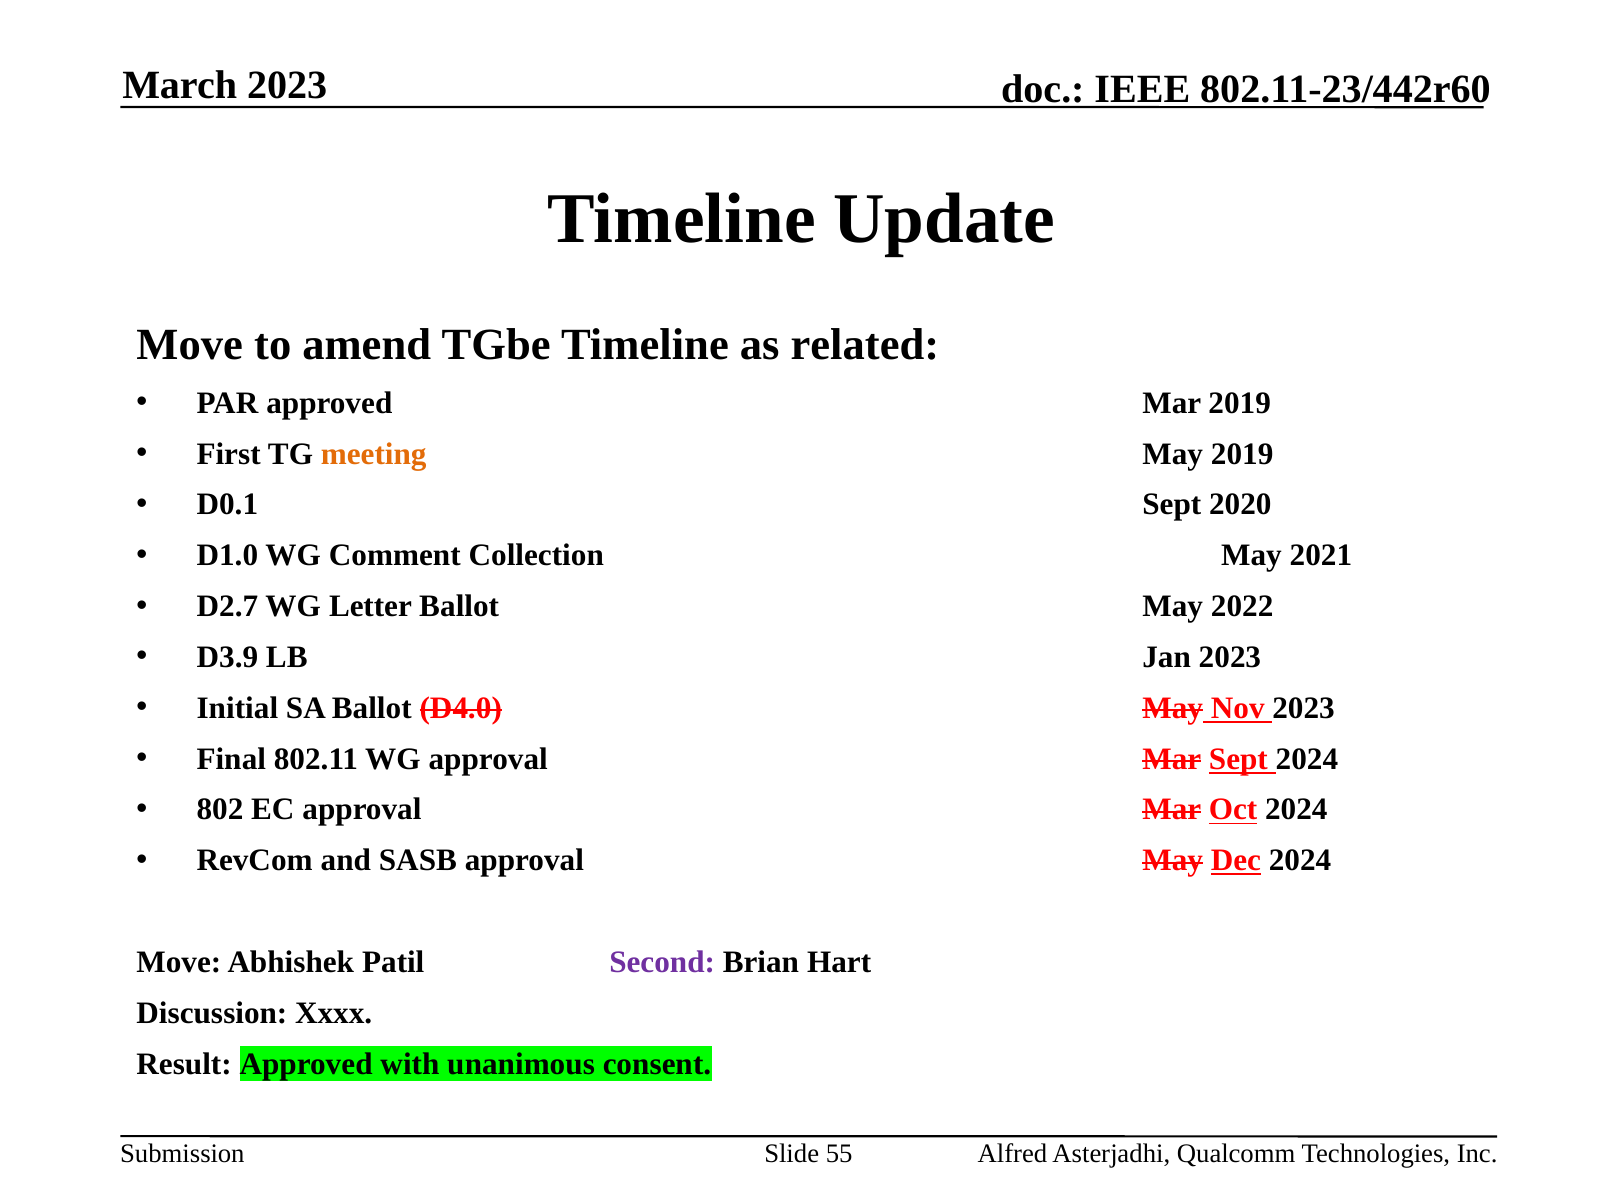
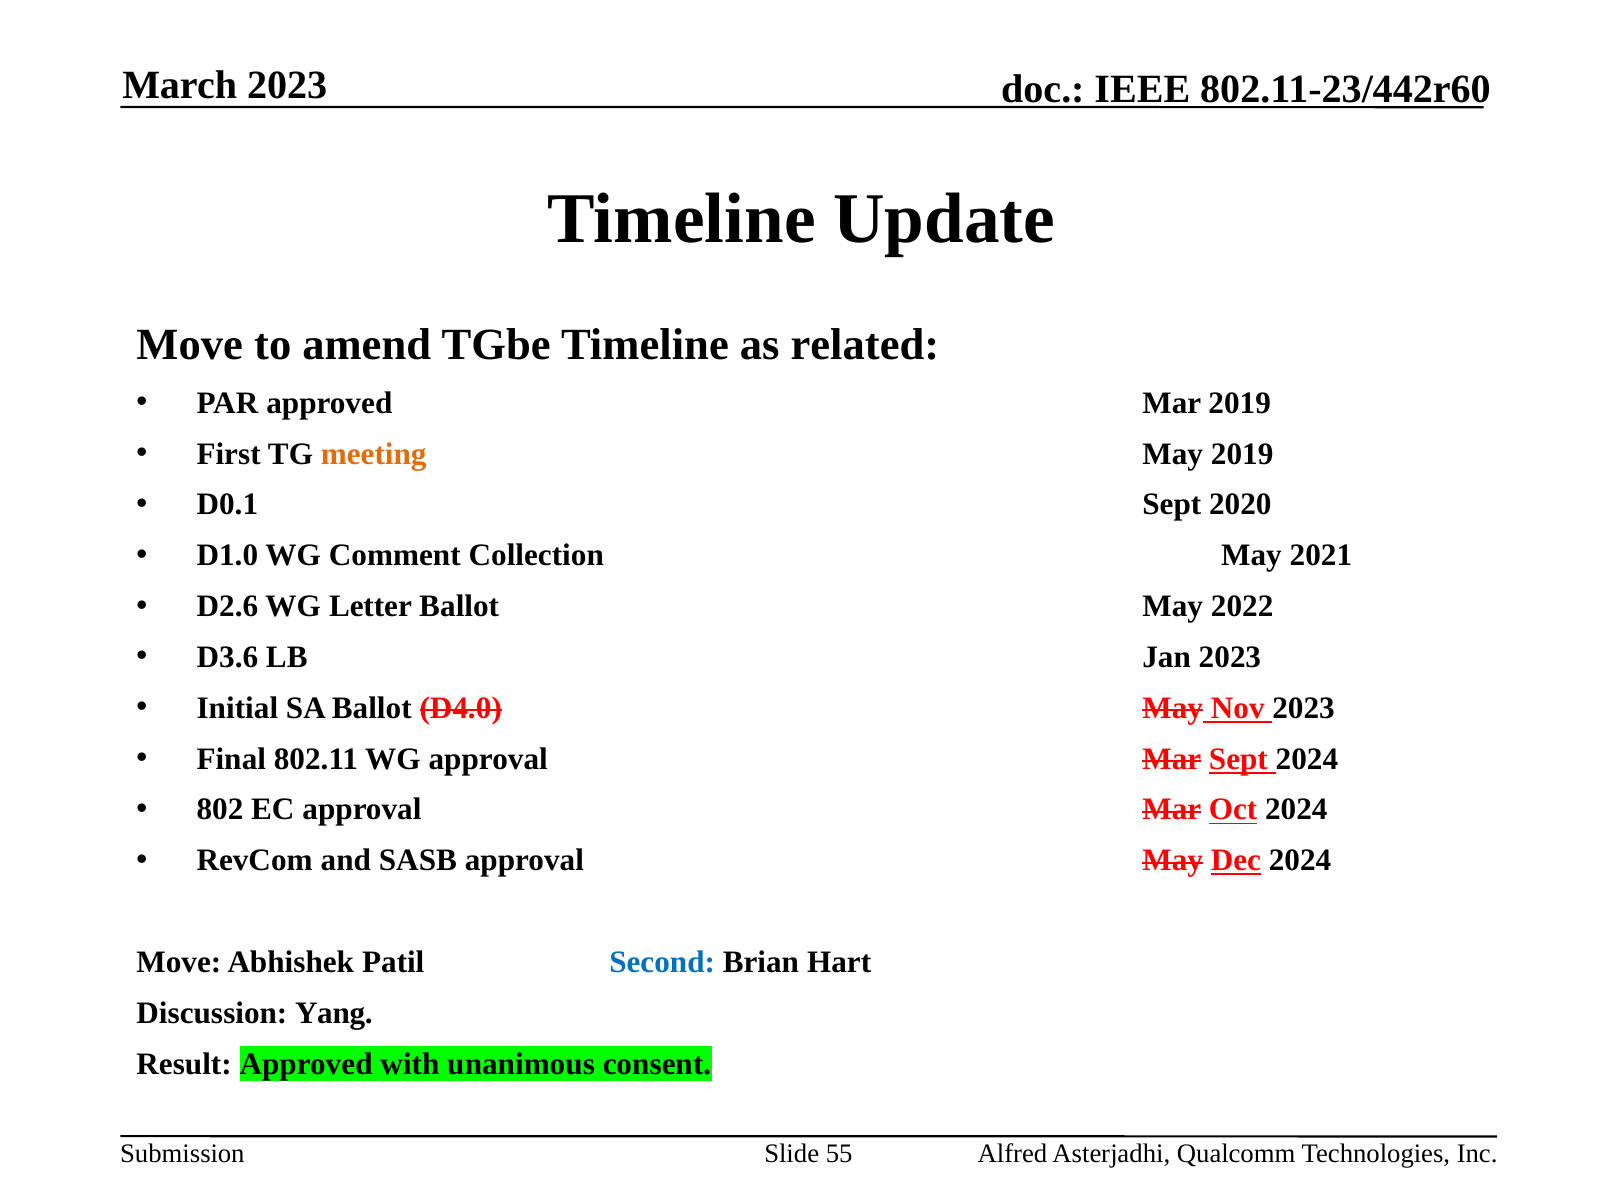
D2.7: D2.7 -> D2.6 (227, 606)
D3.9: D3.9 -> D3.6 (227, 657)
Second colour: purple -> blue (662, 962)
Xxxx: Xxxx -> Yang (334, 1013)
